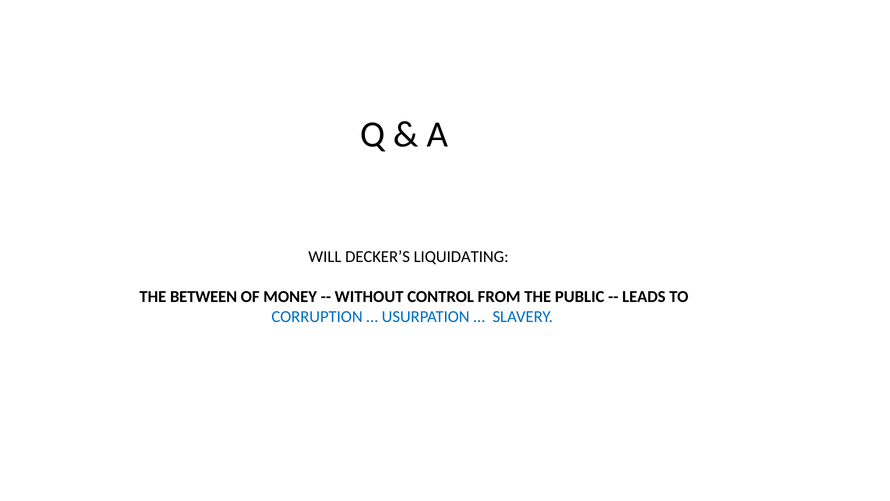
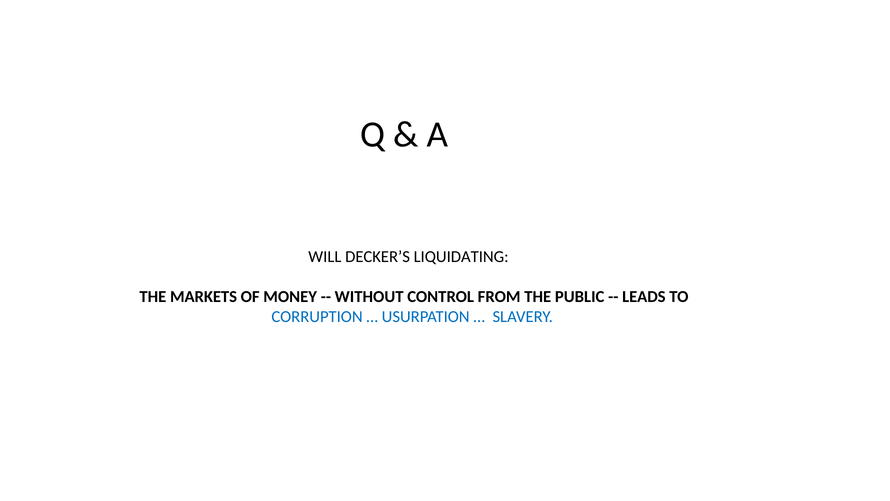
BETWEEN: BETWEEN -> MARKETS (204, 297)
